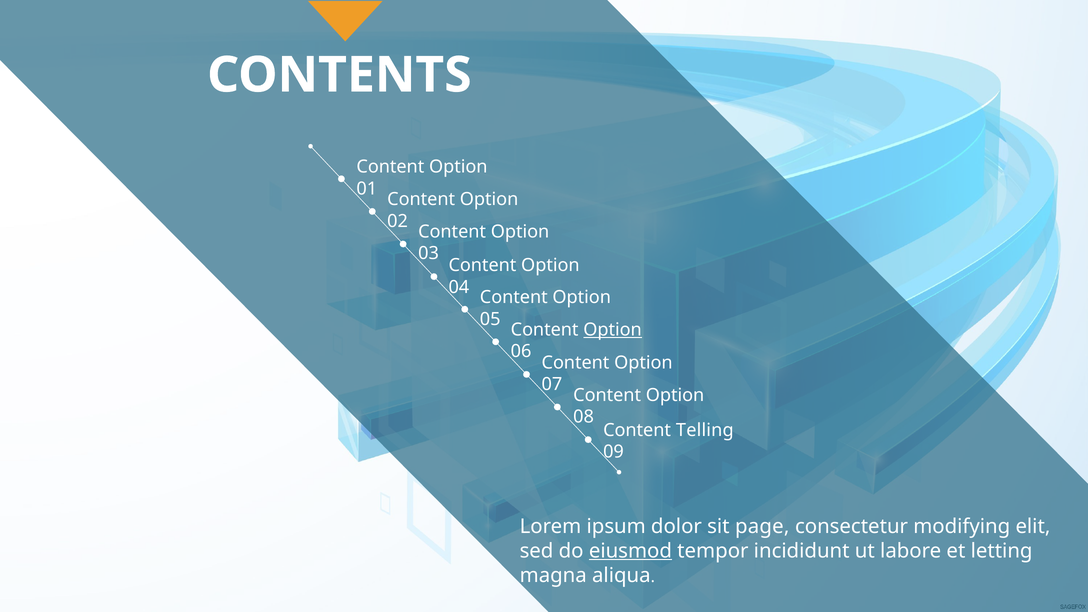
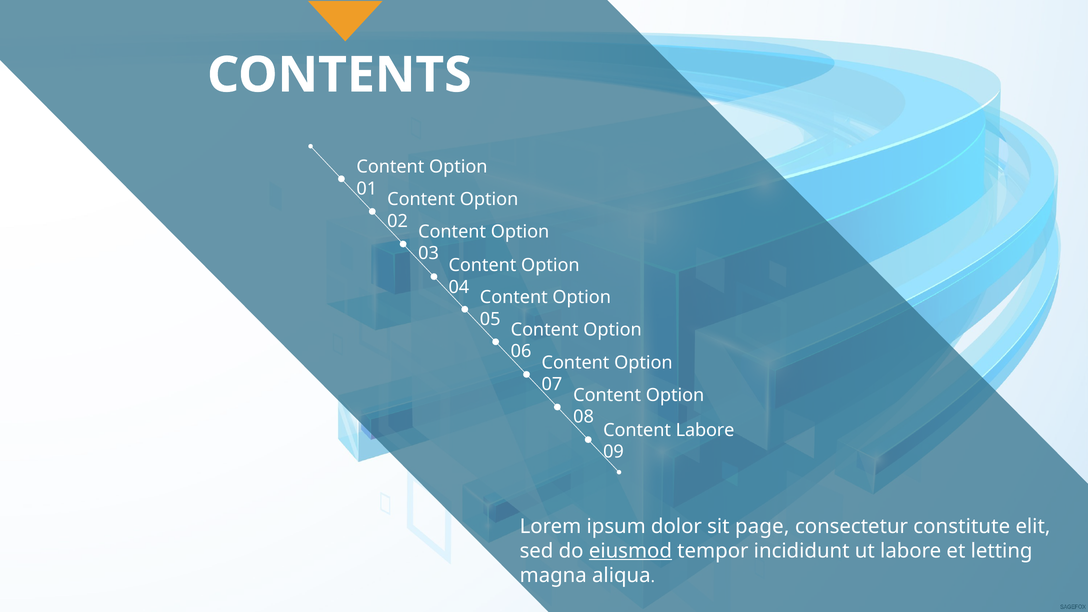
Option underline: present -> none (613, 330)
Content Telling: Telling -> Labore (705, 430)
modifying: modifying -> constitute (962, 526)
